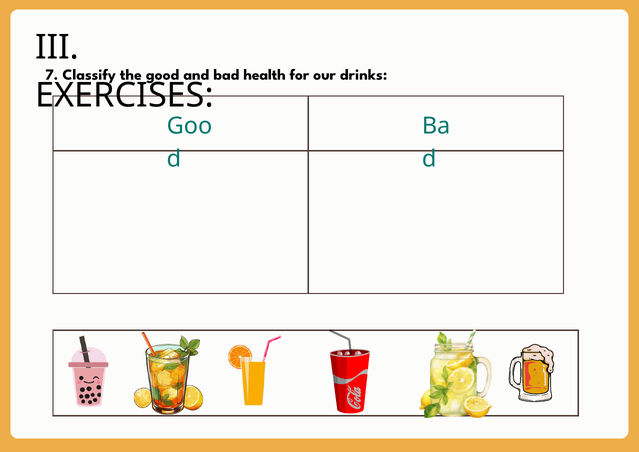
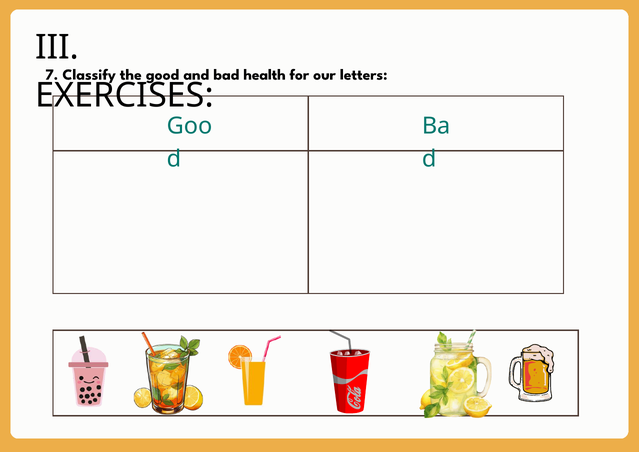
drinks: drinks -> letters (364, 75)
